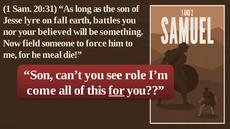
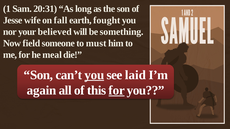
lyre: lyre -> wife (32, 20)
battles: battles -> fought (107, 20)
force: force -> must (96, 43)
you underline: none -> present (94, 75)
role: role -> laid (135, 75)
come: come -> again (42, 91)
